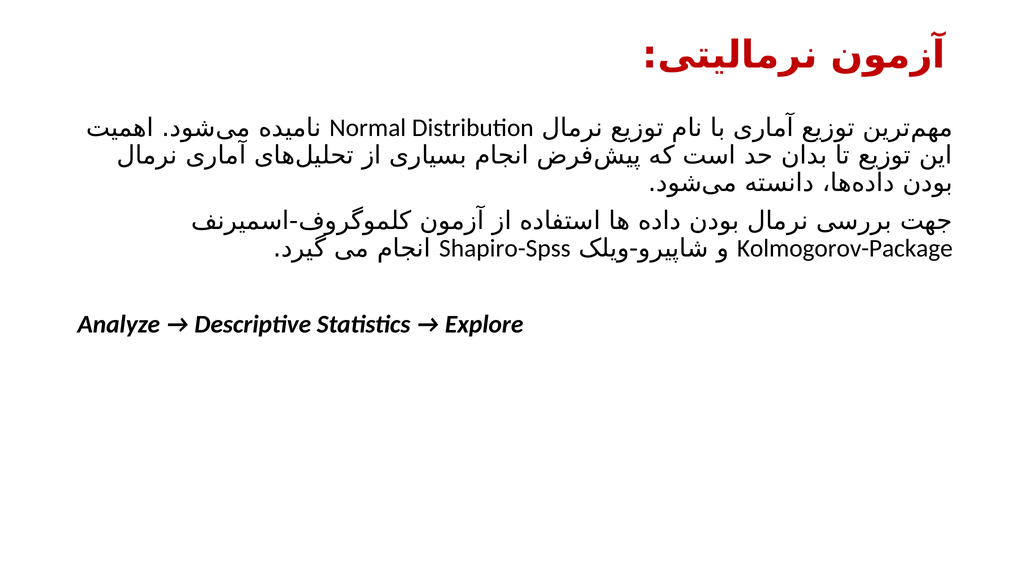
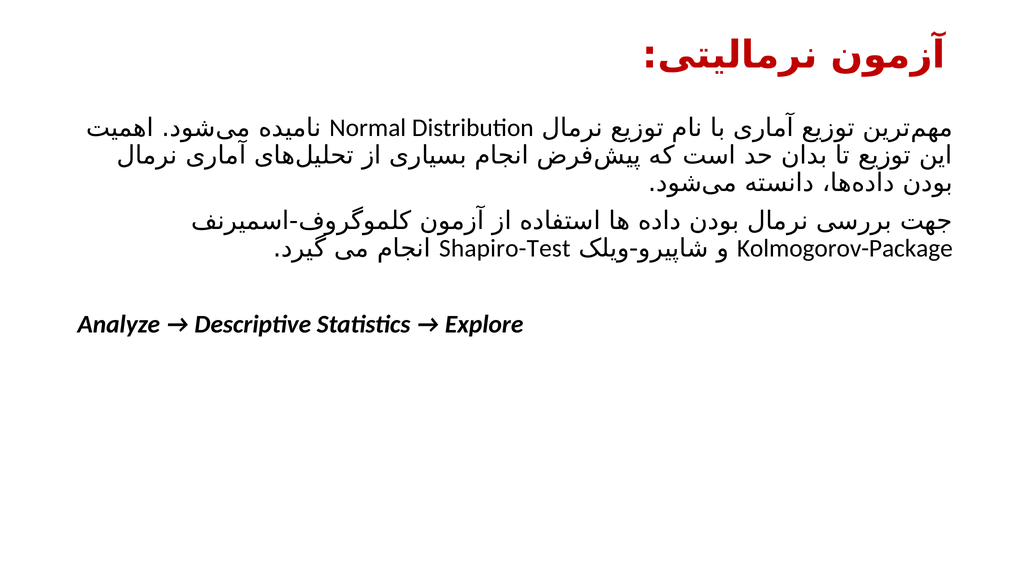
Shapiro-Spss: Shapiro-Spss -> Shapiro-Test (505, 248)
